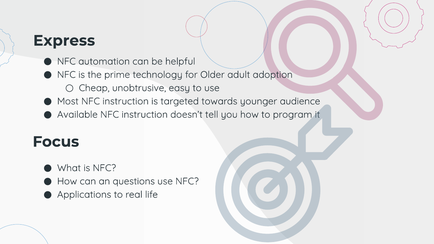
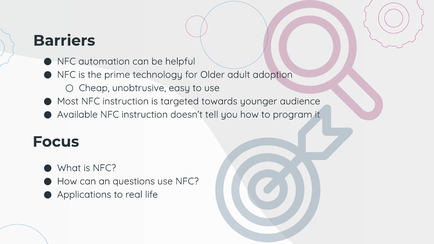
Express: Express -> Barriers (64, 41)
